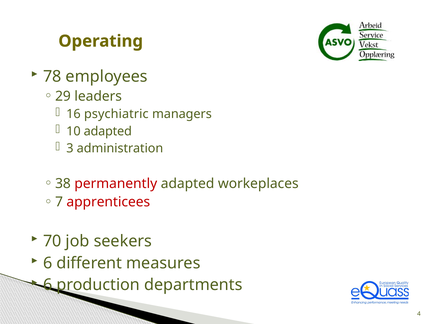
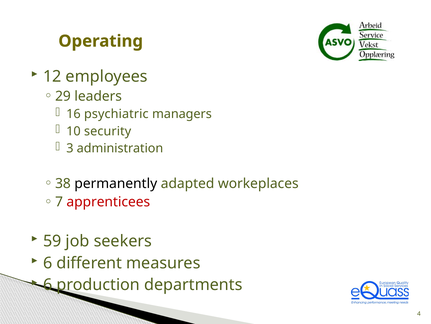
78: 78 -> 12 (52, 76)
10 adapted: adapted -> security (108, 131)
permanently colour: red -> black (116, 183)
70: 70 -> 59 (52, 241)
